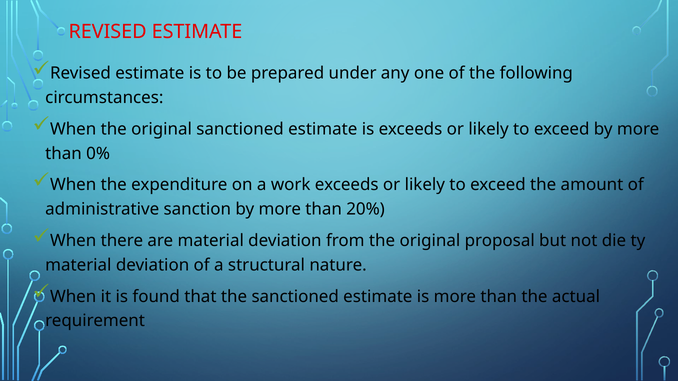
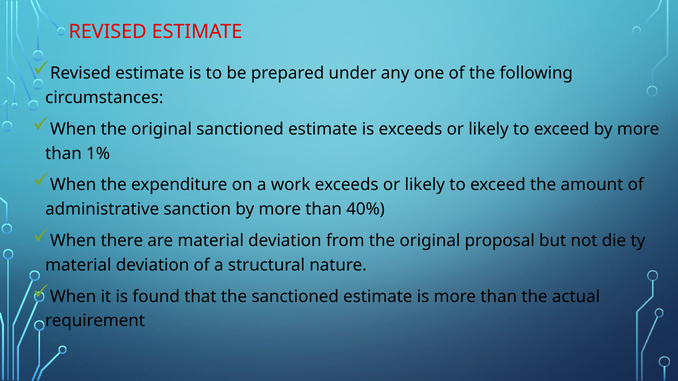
0%: 0% -> 1% (98, 154)
20%: 20% -> 40% (366, 209)
